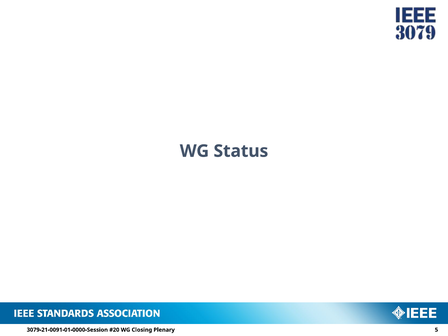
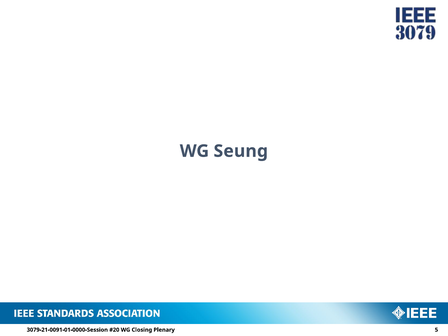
Status: Status -> Seung (241, 151)
